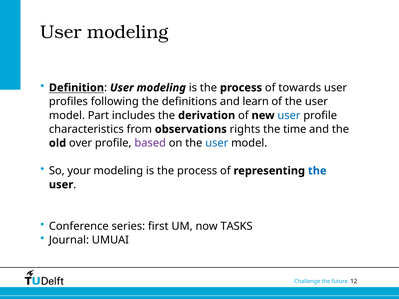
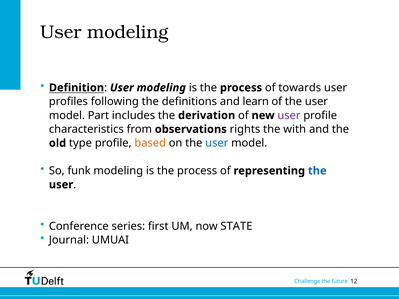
user colour: blue -> purple (289, 115)
time: time -> with (295, 129)
over: over -> type (80, 143)
based colour: purple -> orange (150, 143)
your: your -> funk (79, 171)
TASKS: TASKS -> STATE (236, 226)
